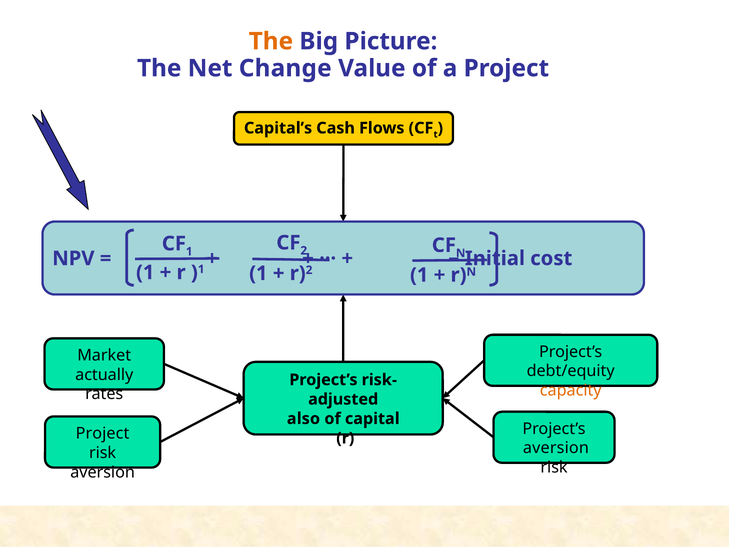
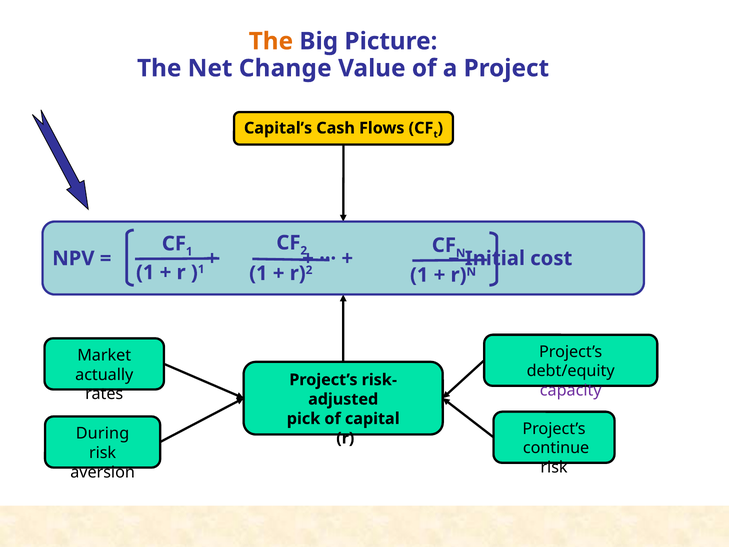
capacity colour: orange -> purple (571, 390)
also: also -> pick (304, 419)
Project: Project -> During (102, 433)
aversion: aversion -> continue (556, 448)
